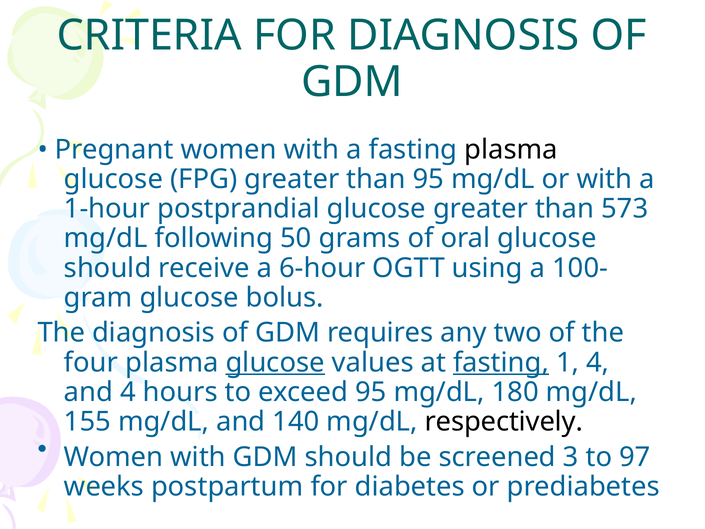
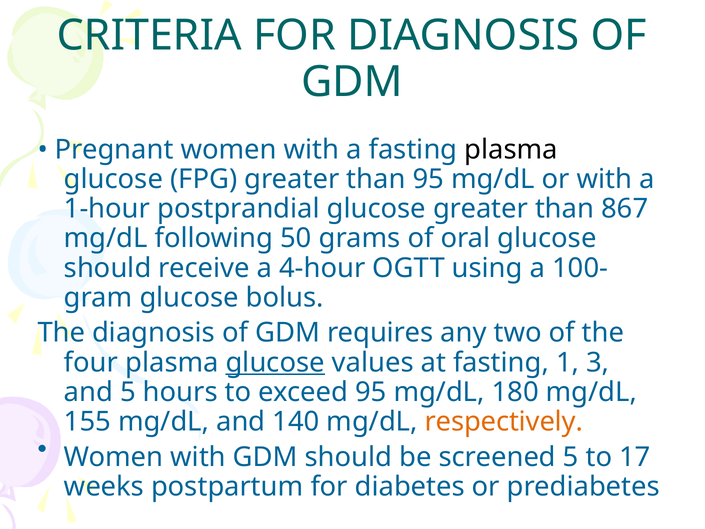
573: 573 -> 867 (625, 209)
6-hour: 6-hour -> 4-hour (322, 268)
fasting underline: present -> none (501, 362)
1 4: 4 -> 3 (598, 362)
and 4: 4 -> 5 (128, 392)
respectively colour: black -> orange (504, 422)
screened 3: 3 -> 5 (571, 457)
97: 97 -> 17 (635, 457)
